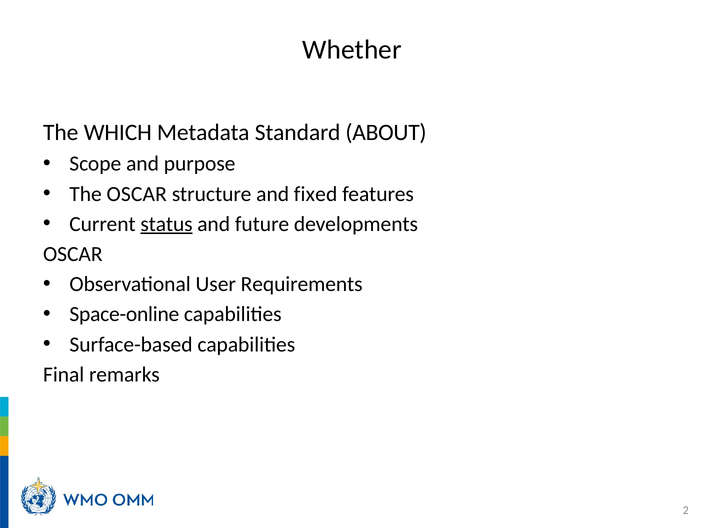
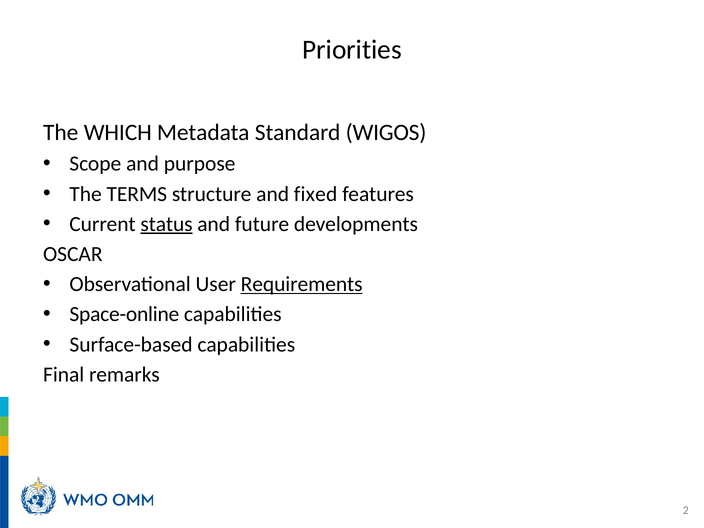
Whether: Whether -> Priorities (352, 50)
ABOUT: ABOUT -> WIGOS (386, 133)
The OSCAR: OSCAR -> TERMS (137, 194)
Requirements underline: none -> present (302, 284)
